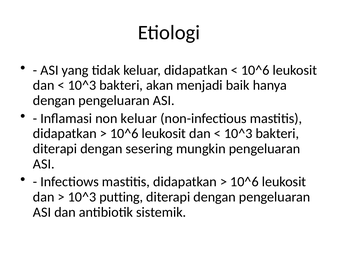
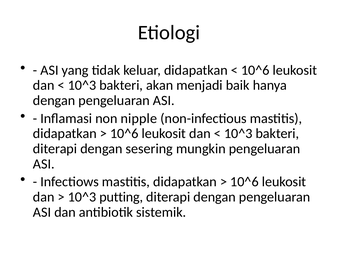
non keluar: keluar -> nipple (139, 119)
